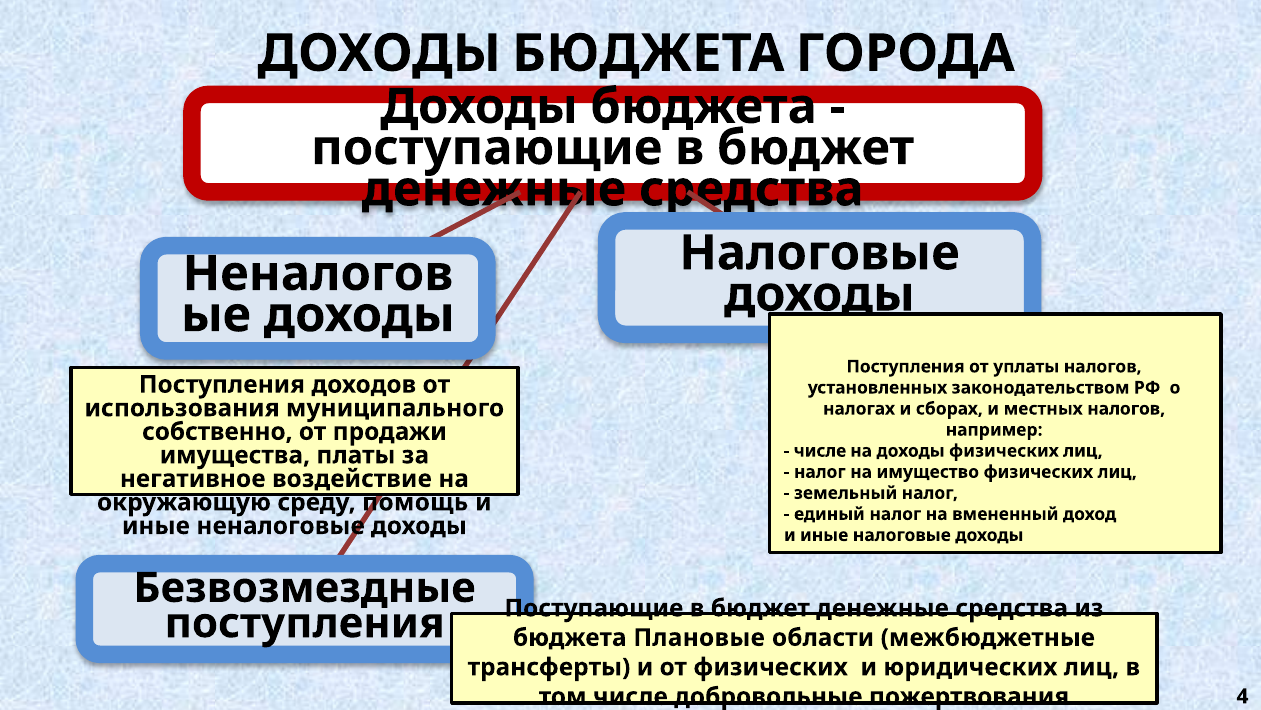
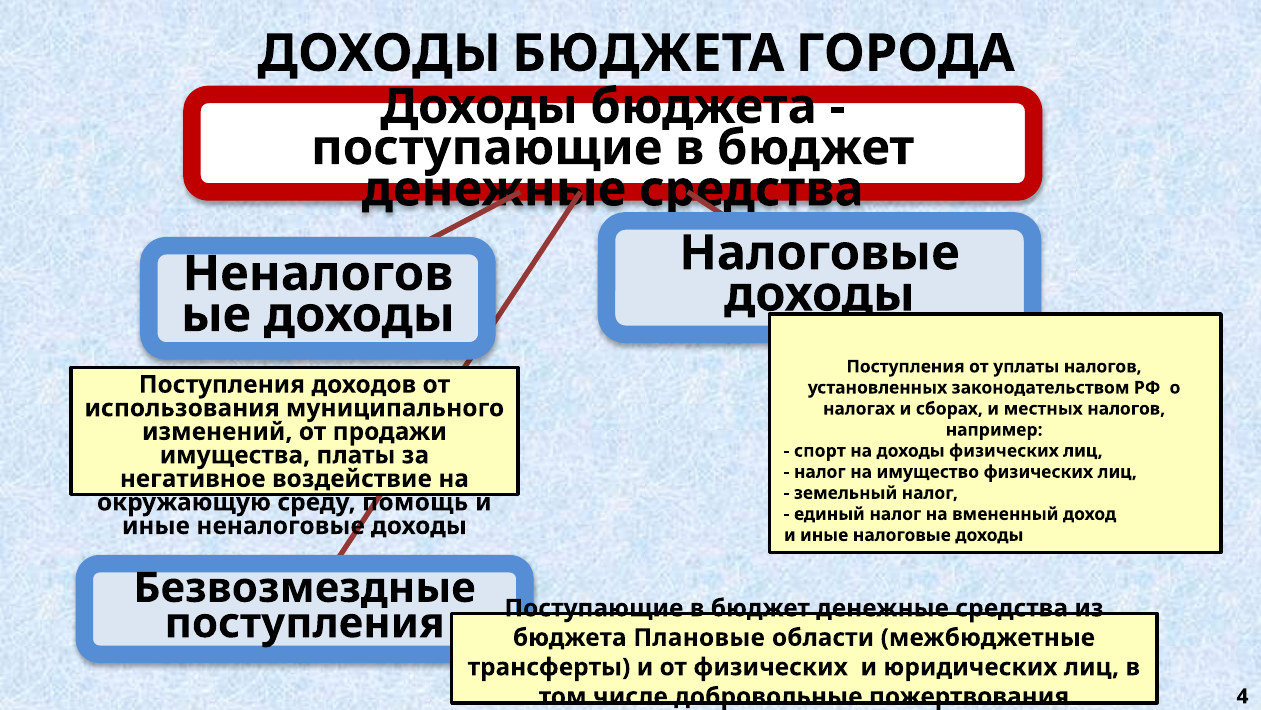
собственно: собственно -> изменений (217, 431)
числе: числе -> спорт (820, 451)
